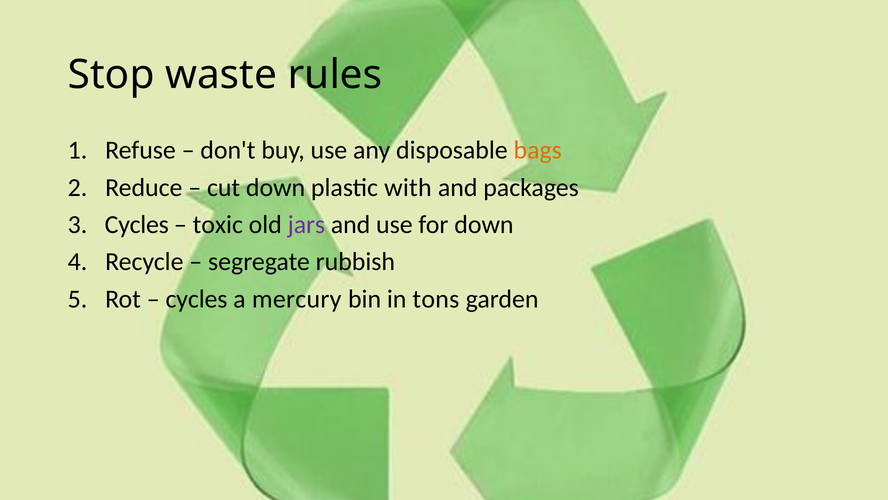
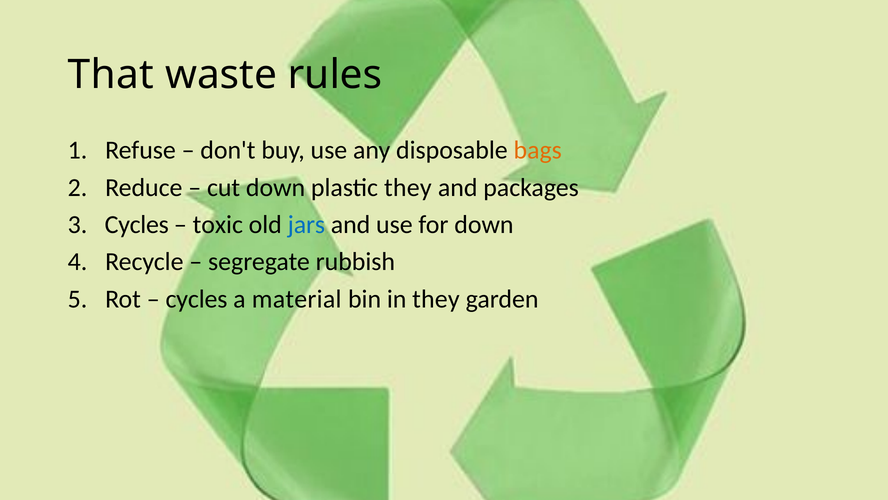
Stop: Stop -> That (111, 75)
plastic with: with -> they (408, 187)
jars colour: purple -> blue (306, 224)
mercury: mercury -> material (297, 299)
in tons: tons -> they (436, 299)
